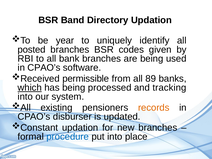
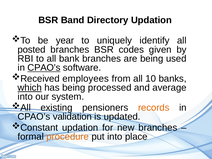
CPAO’s underline: none -> present (44, 68)
permissible: permissible -> employees (86, 79)
89: 89 -> 10 (151, 79)
tracking: tracking -> average (169, 88)
disburser: disburser -> validation (72, 117)
procedure colour: blue -> orange (68, 137)
